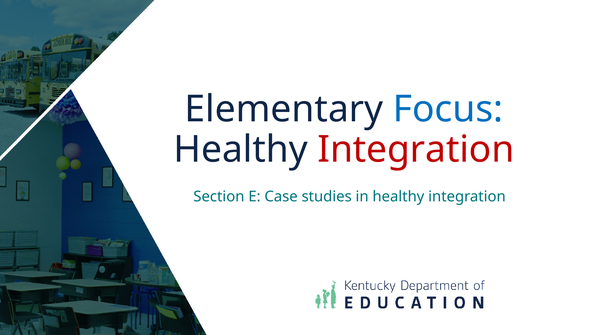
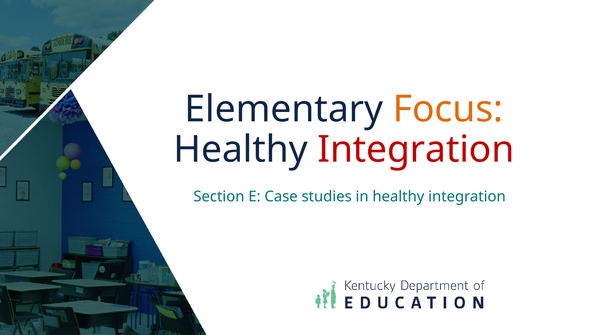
Focus colour: blue -> orange (448, 109)
